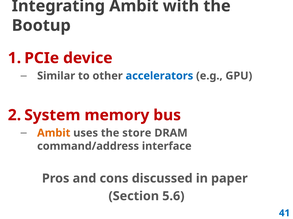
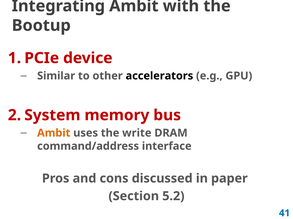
accelerators colour: blue -> black (159, 76)
store: store -> write (137, 133)
5.6: 5.6 -> 5.2 (173, 197)
